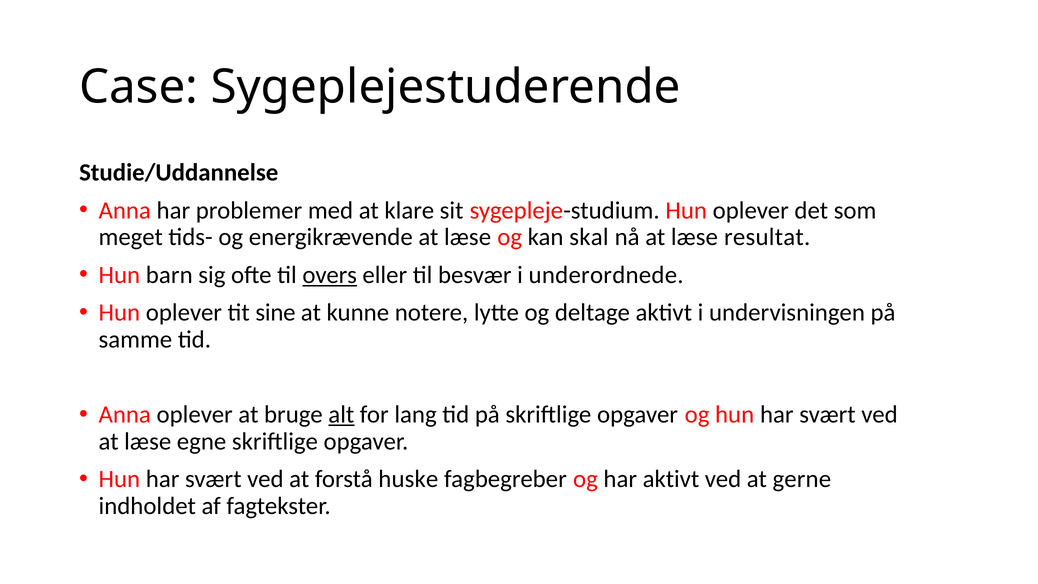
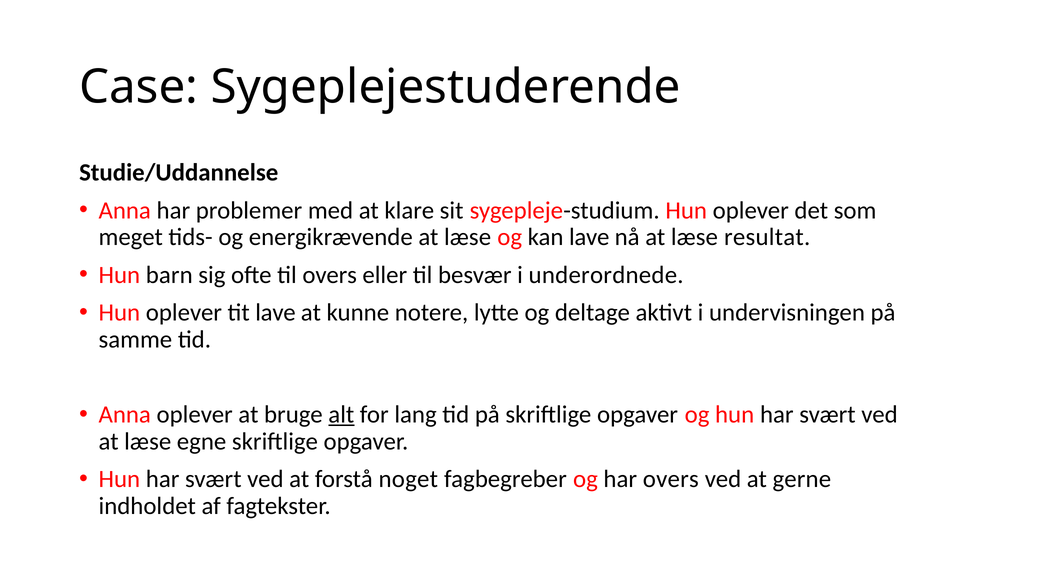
kan skal: skal -> lave (589, 237)
overs underline: present -> none (330, 275)
tit sine: sine -> lave (275, 312)
huske: huske -> noget (408, 479)
har aktivt: aktivt -> overs (671, 479)
